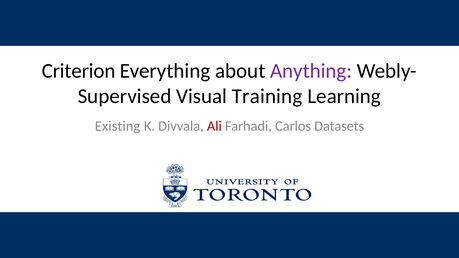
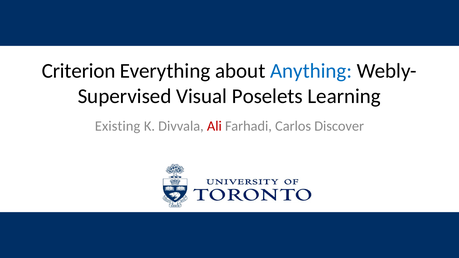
Anything colour: purple -> blue (311, 71)
Training: Training -> Poselets (267, 96)
Datasets: Datasets -> Discover (339, 126)
